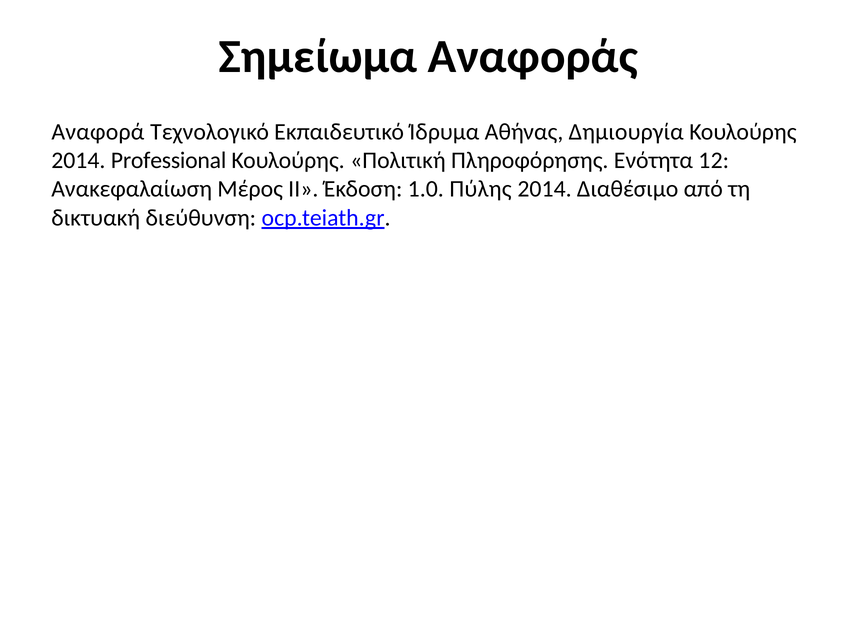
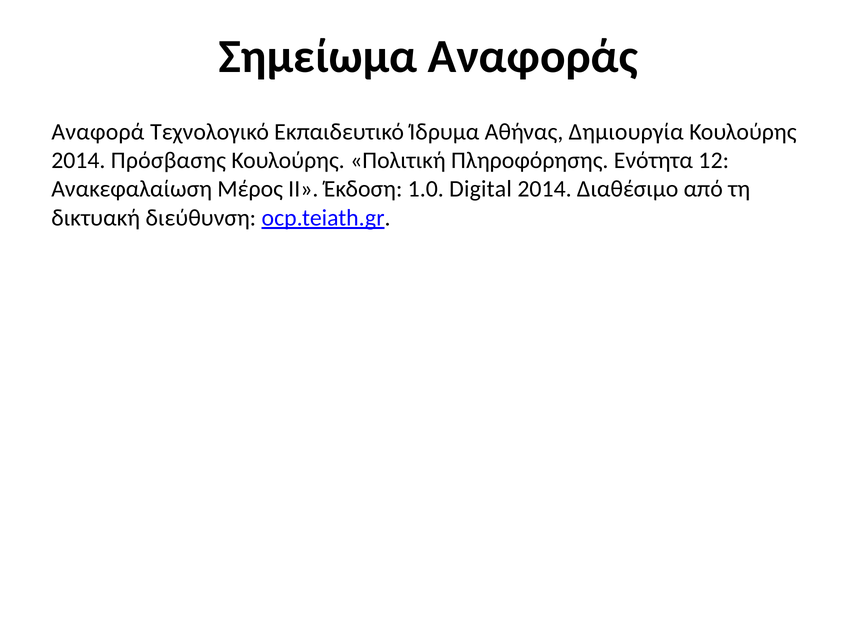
Professional: Professional -> Πρόσβασης (168, 161)
Πύλης: Πύλης -> Digital (481, 189)
